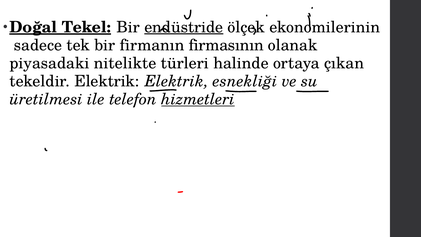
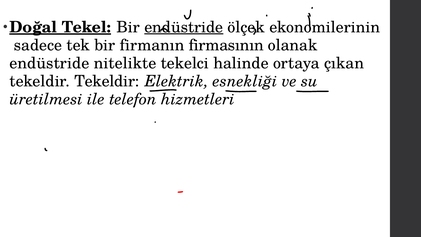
piyasadaki: piyasadaki -> endüstride (49, 63)
türleri: türleri -> tekelci (185, 63)
tekeldir Elektrik: Elektrik -> Tekeldir (107, 81)
hizmetleri underline: present -> none (198, 99)
